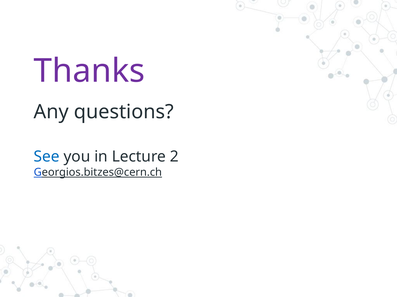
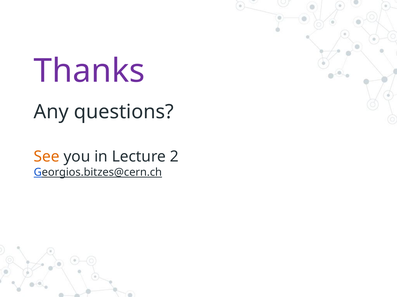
See colour: blue -> orange (47, 157)
